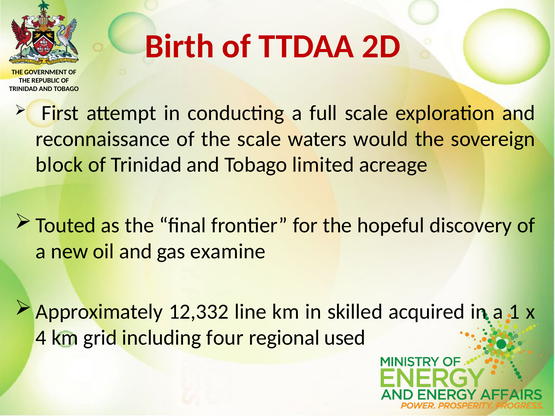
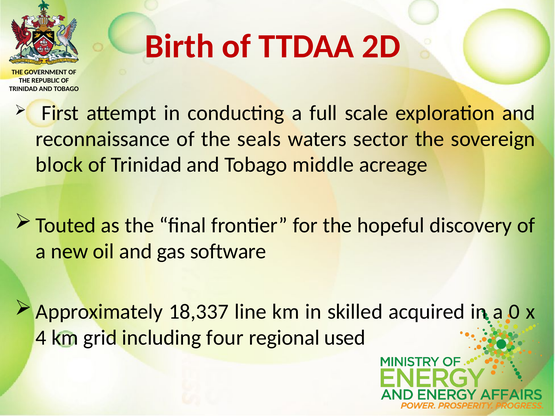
the scale: scale -> seals (259, 139)
would: would -> sector (381, 139)
limited: limited -> middle (323, 165)
examine: examine -> software (228, 251)
12,332: 12,332 -> 18,337 (199, 312)
1: 1 -> 0 (514, 312)
